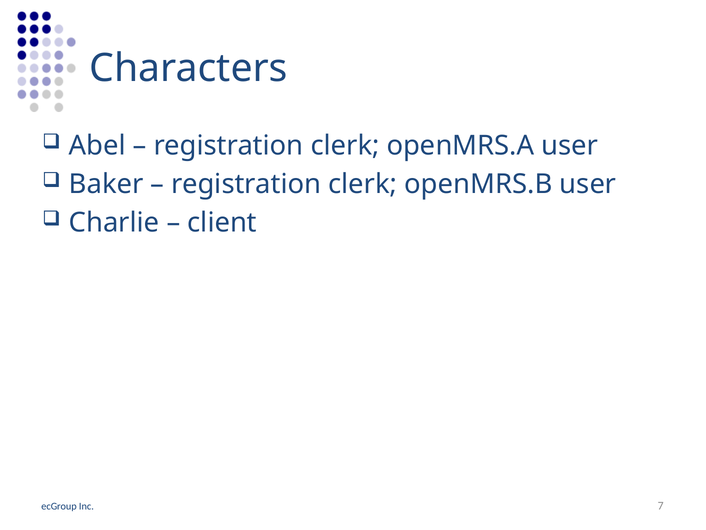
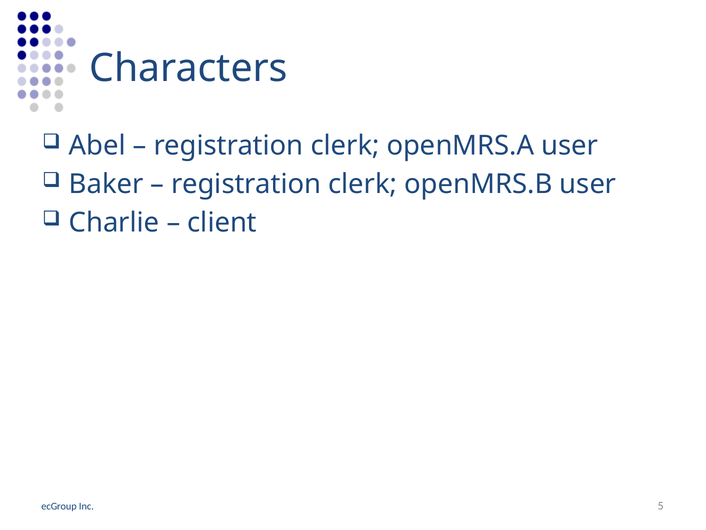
7: 7 -> 5 (661, 506)
